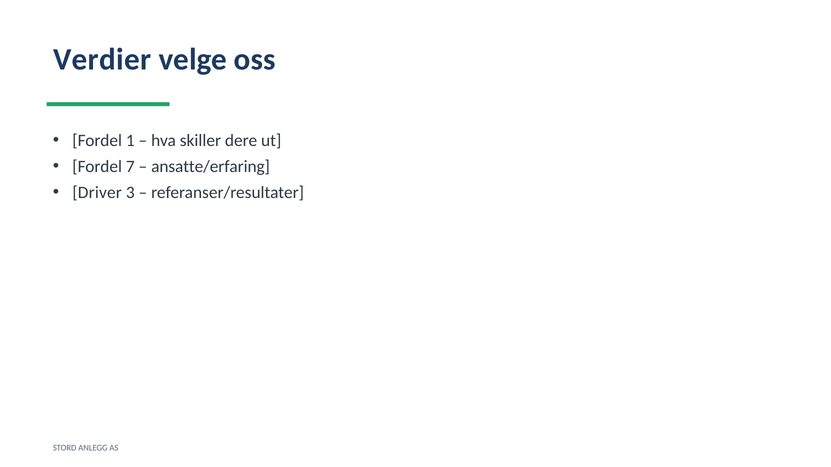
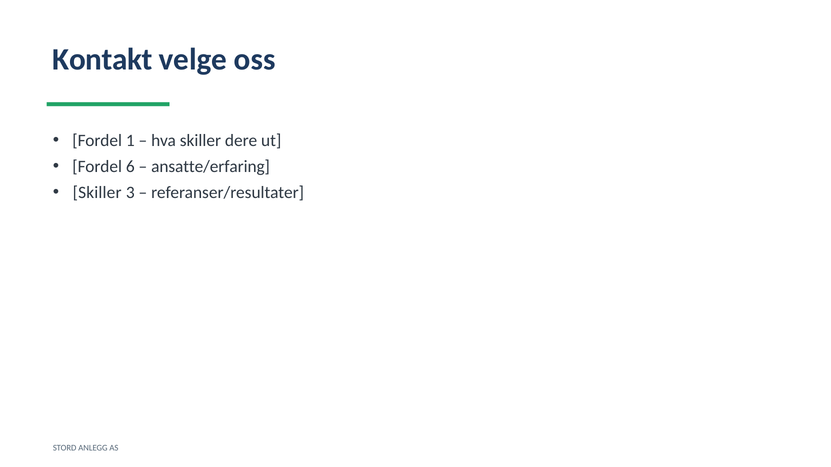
Verdier: Verdier -> Kontakt (103, 59)
7: 7 -> 6 (130, 167)
Driver: Driver -> Skiller (97, 193)
